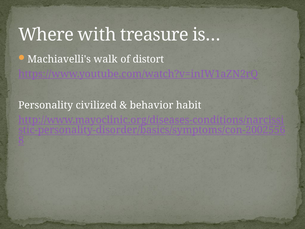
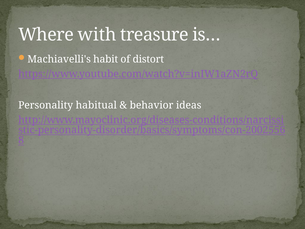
walk: walk -> habit (106, 59)
civilized: civilized -> habitual (96, 105)
habit: habit -> ideas (189, 105)
